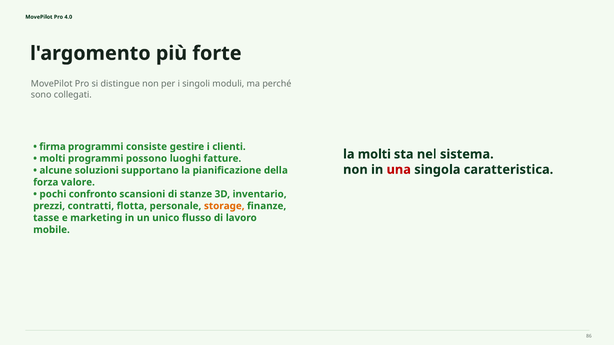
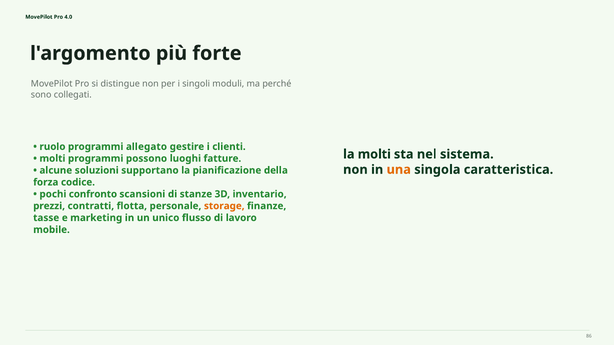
firma: firma -> ruolo (52, 147)
consiste: consiste -> allegato (146, 147)
una colour: red -> orange (399, 170)
valore: valore -> codice (78, 182)
